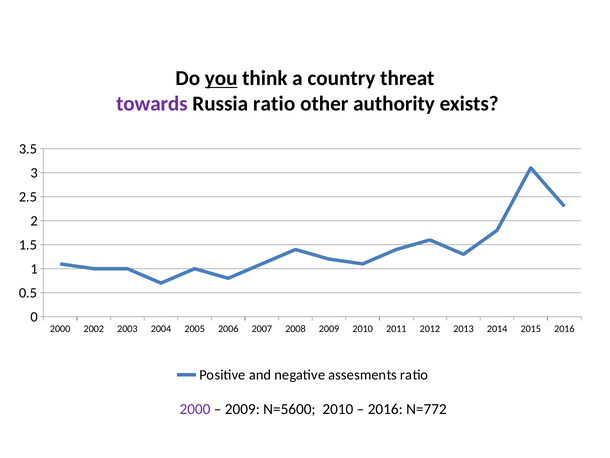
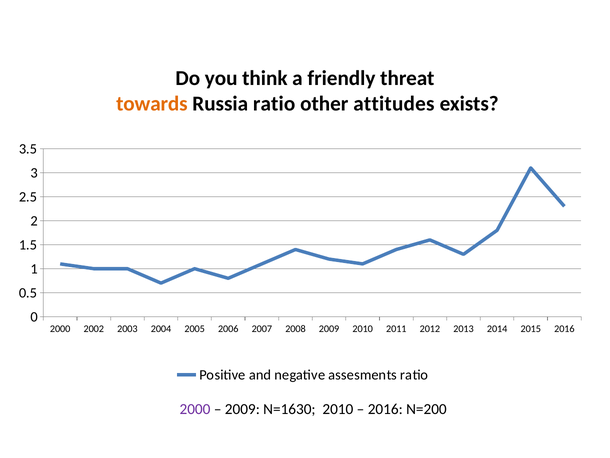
you underline: present -> none (221, 78)
country: country -> friendly (341, 78)
towards colour: purple -> orange (152, 104)
authority: authority -> attitudes (394, 104)
N=5600: N=5600 -> N=1630 (289, 409)
N=772: N=772 -> N=200 (426, 409)
